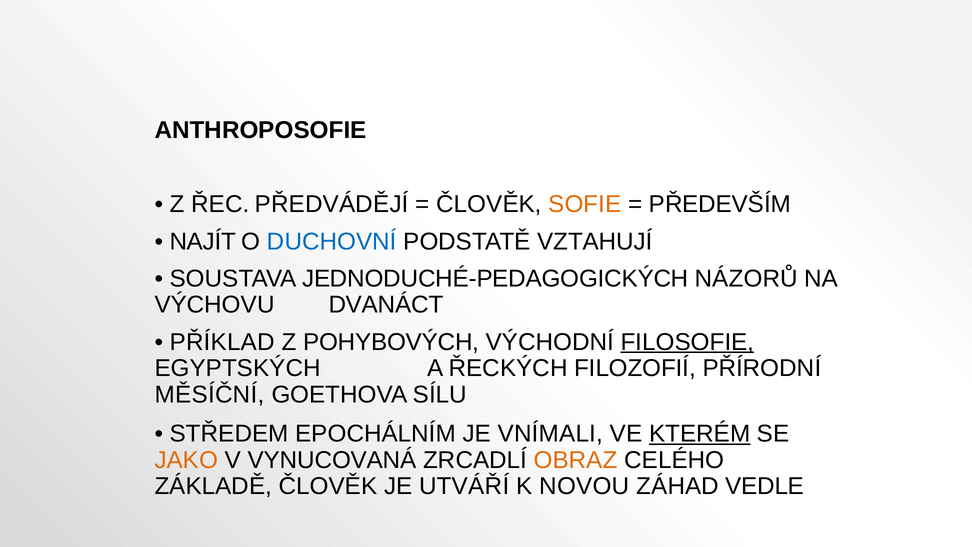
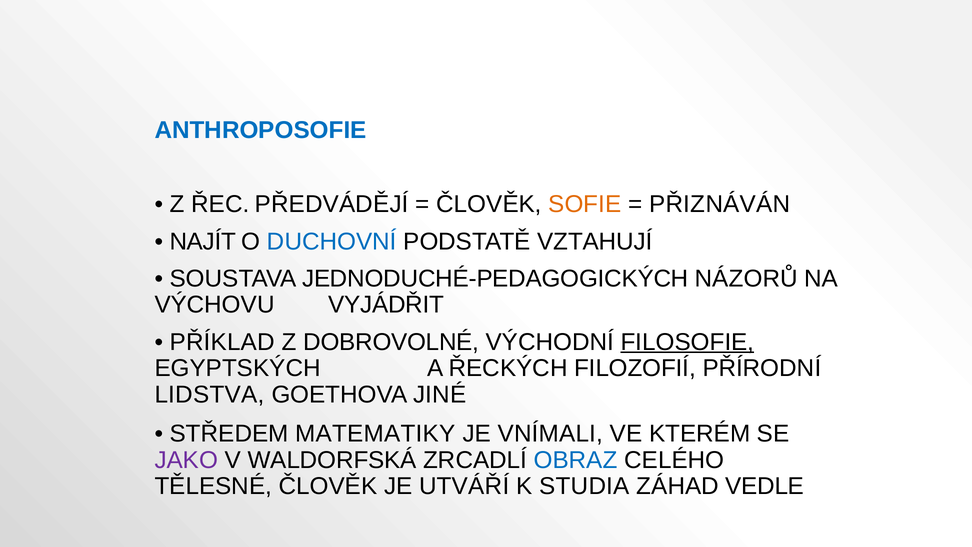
ANTHROPOSOFIE colour: black -> blue (260, 130)
PŘEDEVŠÍM: PŘEDEVŠÍM -> PŘIZNÁVÁN (720, 204)
DVANÁCT: DVANÁCT -> VYJÁDŘIT (386, 305)
POHYBOVÝCH: POHYBOVÝCH -> DOBROVOLNÉ (391, 342)
MĚSÍČNÍ: MĚSÍČNÍ -> LIDSTVA (210, 394)
SÍLU: SÍLU -> JINÉ (440, 394)
EPOCHÁLNÍM: EPOCHÁLNÍM -> MATEMATIKY (375, 434)
KTERÉM underline: present -> none (700, 434)
JAKO colour: orange -> purple (186, 460)
VYNUCOVANÁ: VYNUCOVANÁ -> WALDORFSKÁ (332, 460)
OBRAZ colour: orange -> blue (576, 460)
ZÁKLADĚ: ZÁKLADĚ -> TĚLESNÉ (213, 486)
NOVOU: NOVOU -> STUDIA (584, 486)
